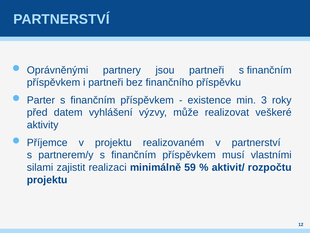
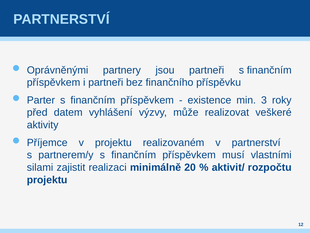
59: 59 -> 20 (190, 167)
